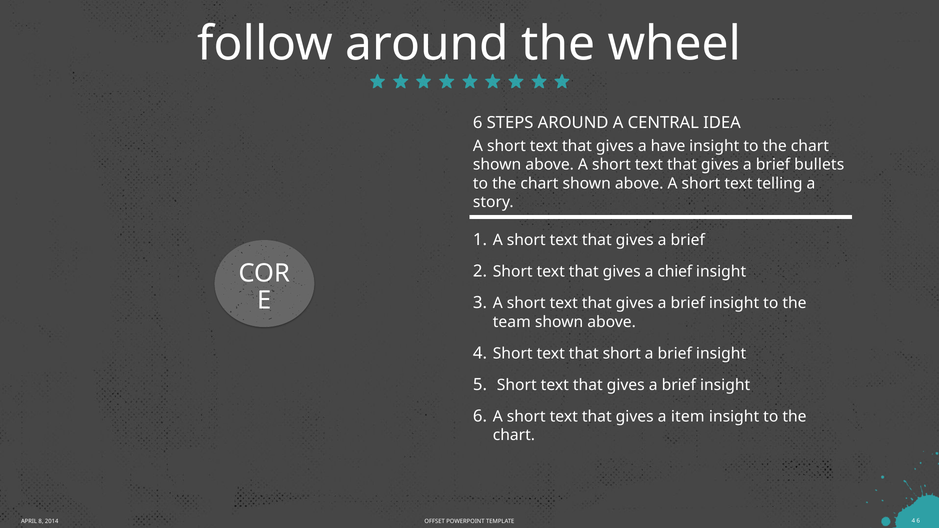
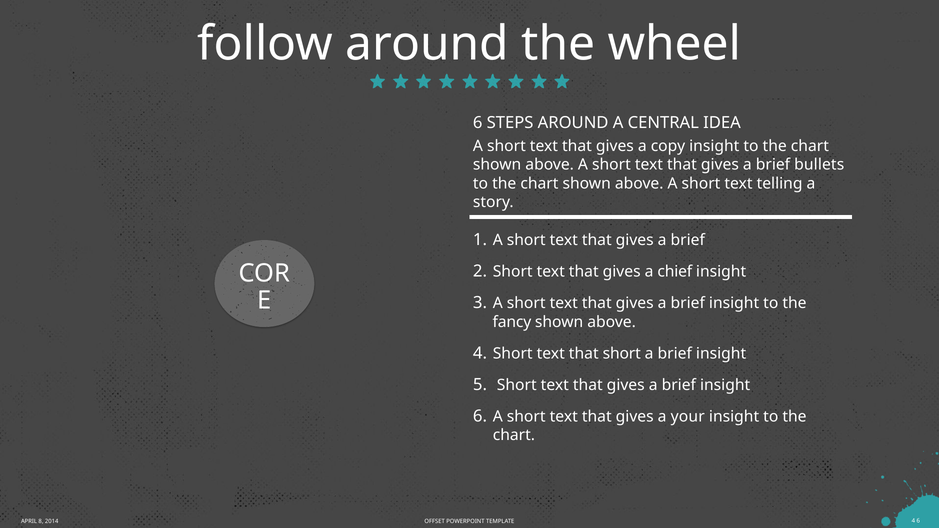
have: have -> copy (668, 146)
team: team -> fancy (512, 322)
item: item -> your (688, 417)
